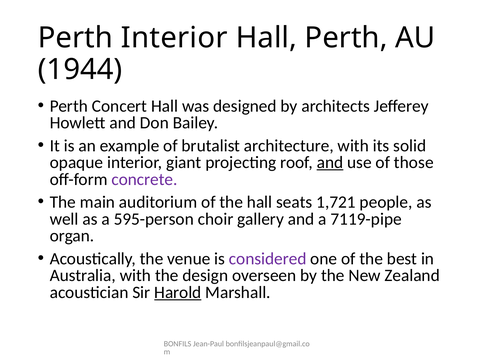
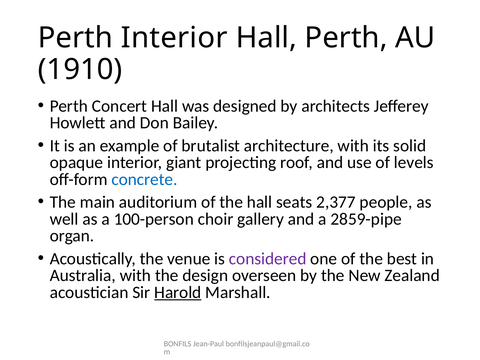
1944: 1944 -> 1910 (80, 70)
and underline: present -> none (330, 162)
those: those -> levels (414, 162)
concrete colour: purple -> blue (145, 179)
1,721: 1,721 -> 2,377 (336, 202)
595-person: 595-person -> 100-person (154, 219)
7119-pipe: 7119-pipe -> 2859-pipe (366, 219)
